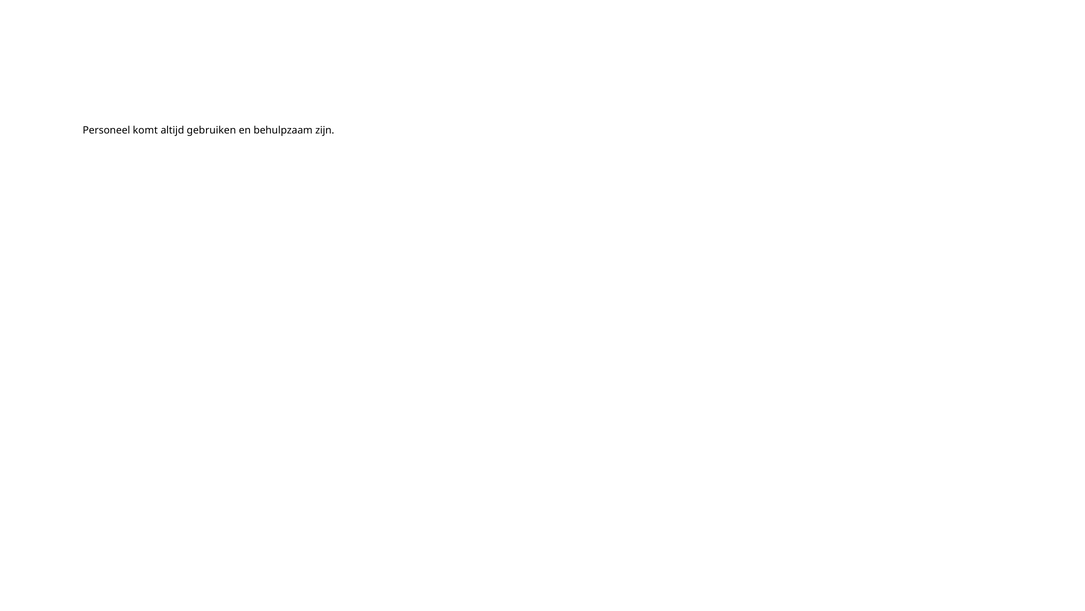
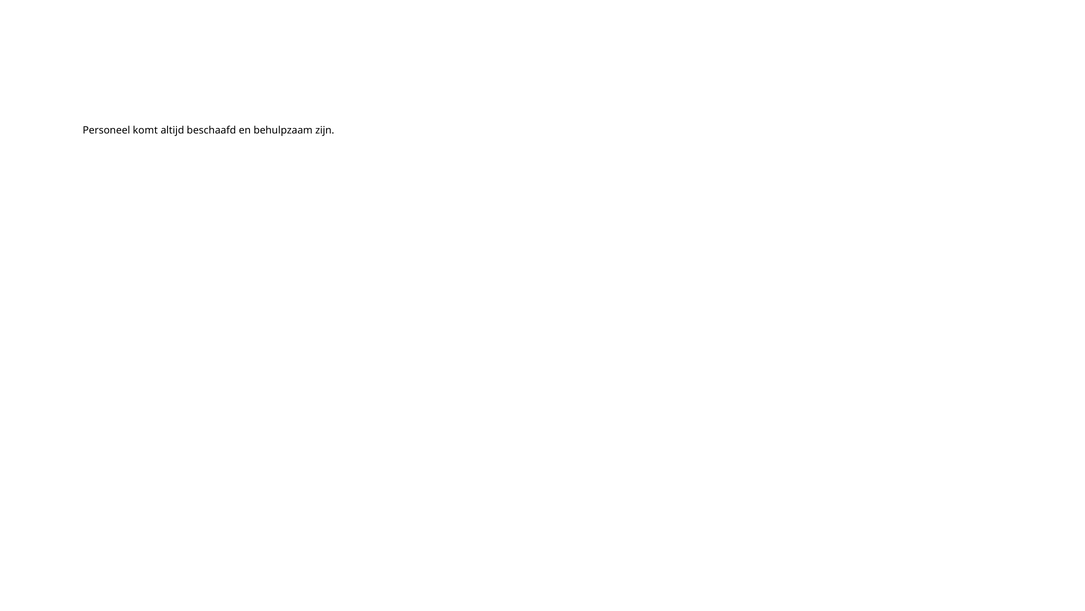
gebruiken: gebruiken -> beschaafd (211, 130)
